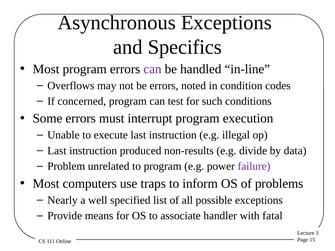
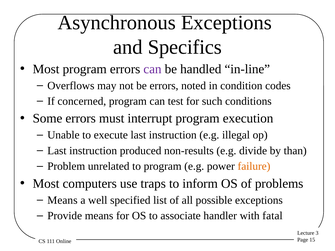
data: data -> than (295, 151)
failure colour: purple -> orange (254, 166)
Nearly: Nearly -> Means (62, 200)
